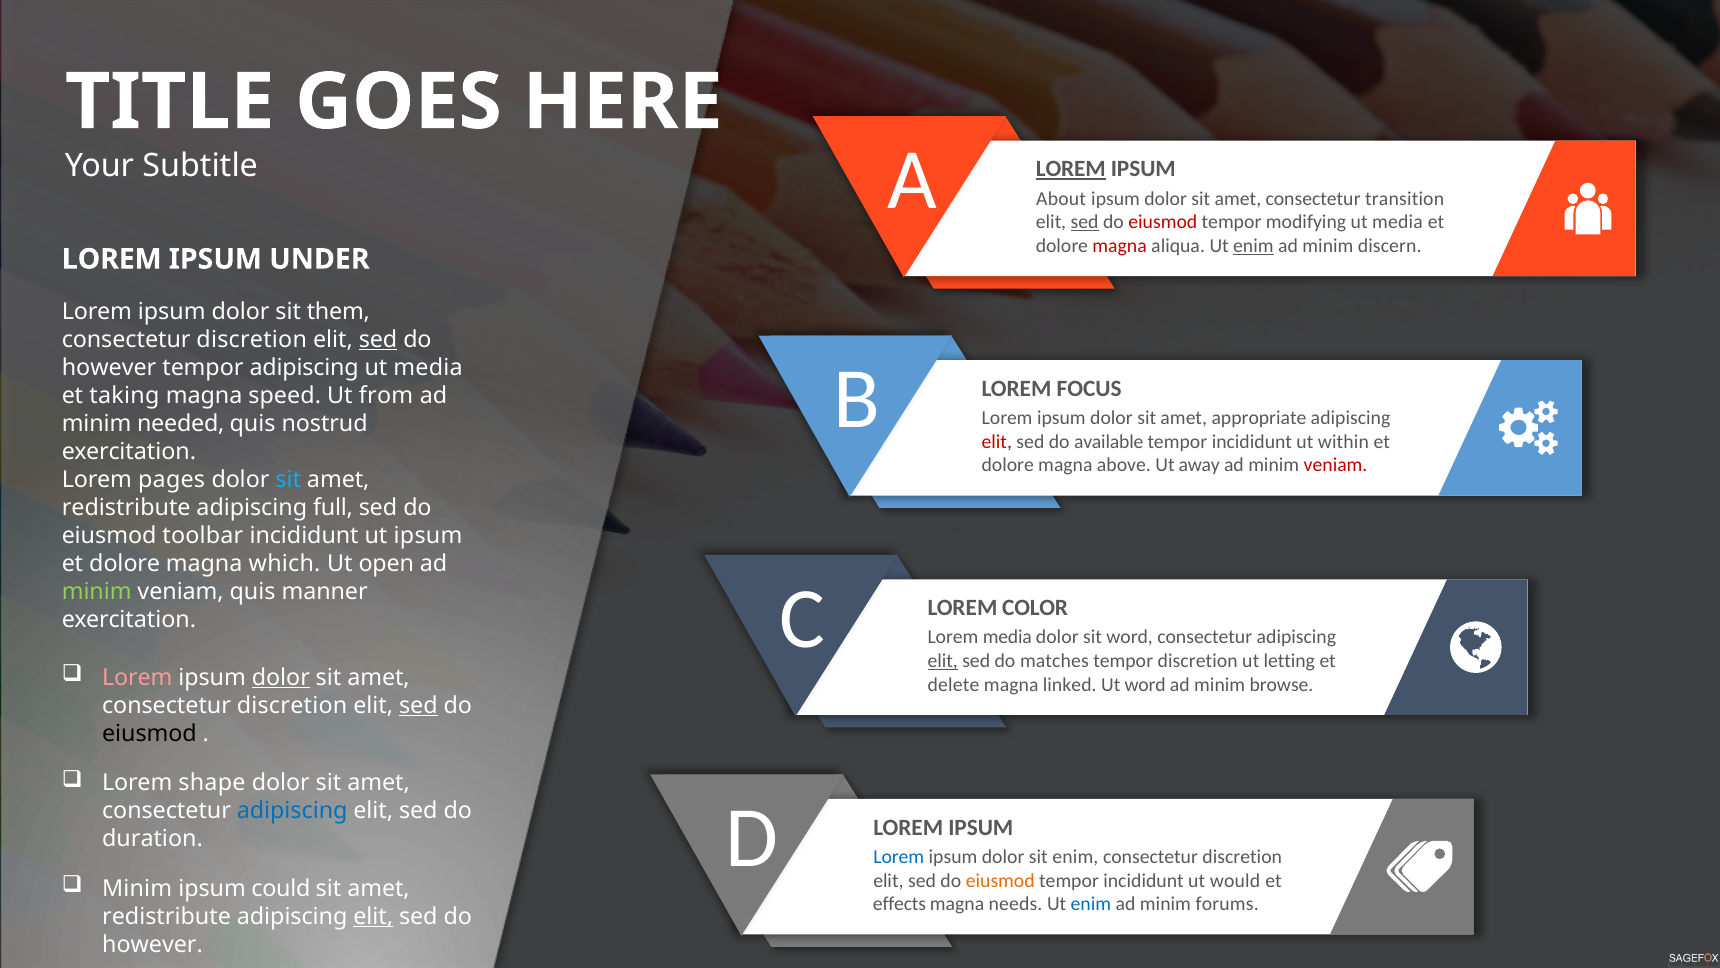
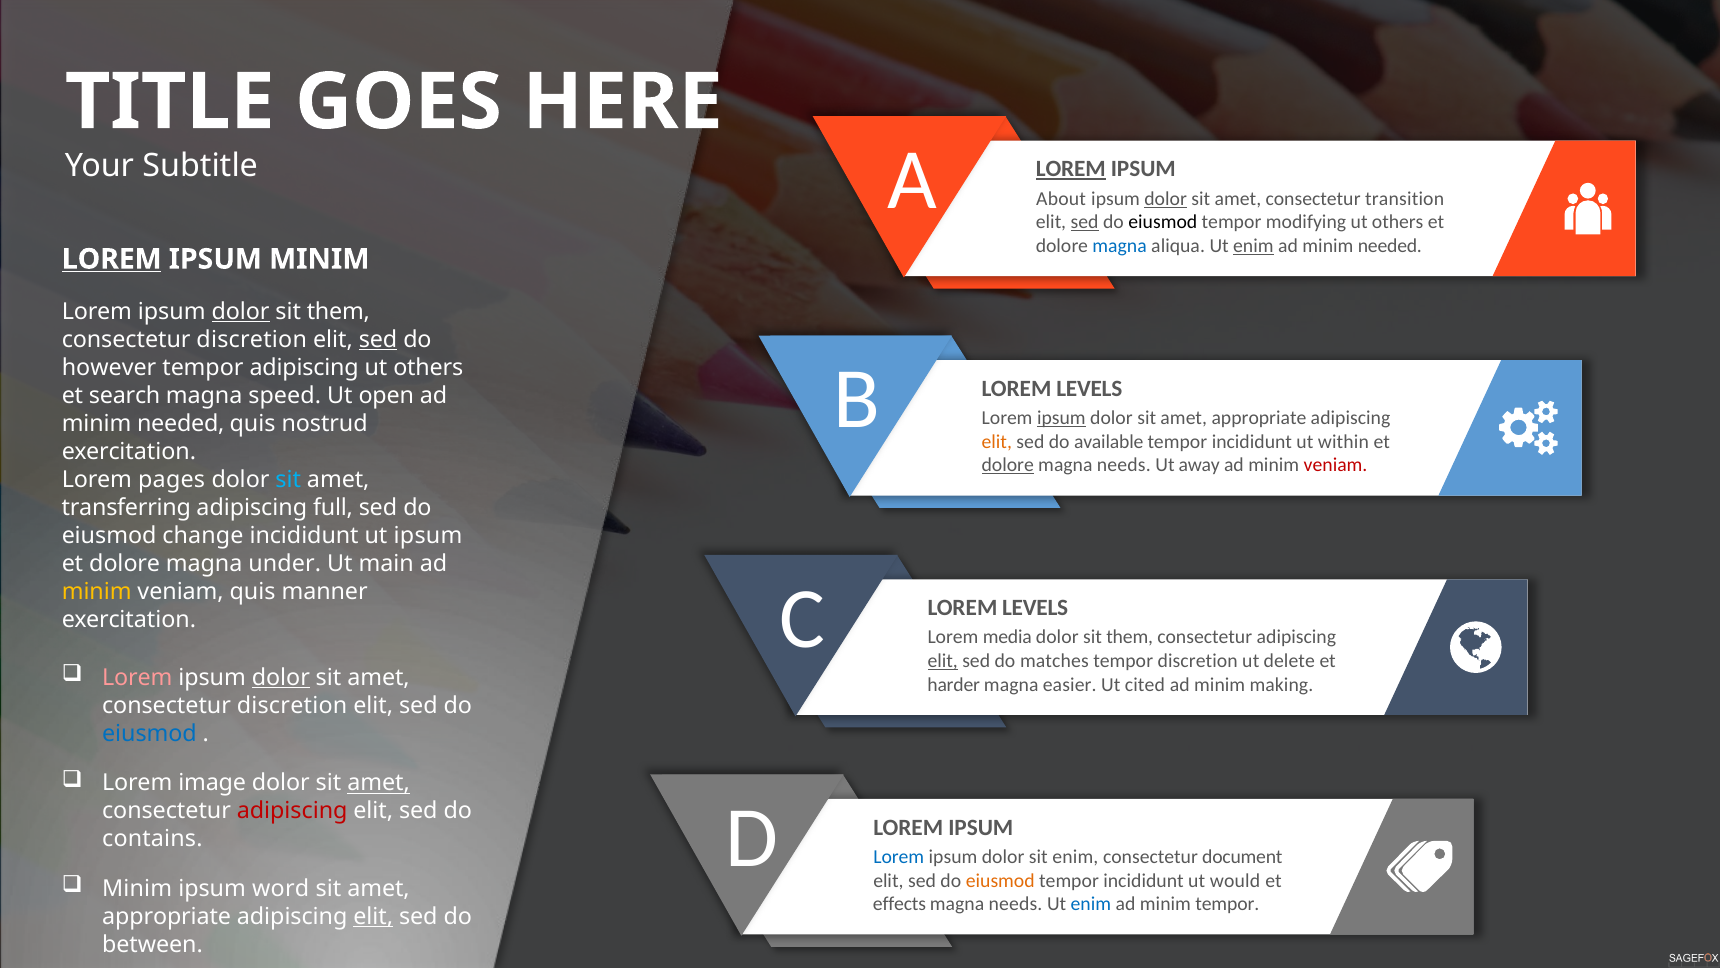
dolor underline: none -> present (1166, 199)
eiusmod colour: red -> black (1163, 222)
media: media -> others (1398, 222)
magna colour: red -> blue (1120, 246)
discern: discern -> needed (1390, 246)
LOREM underline: none -> present (112, 259)
IPSUM UNDER: UNDER -> MINIM (319, 259)
dolor underline: none -> present (241, 311)
media: media -> others (428, 367)
FOCUS: FOCUS -> LEVELS (1089, 388)
taking: taking -> search (125, 395)
from: from -> open (386, 395)
ipsum underline: none -> present (1061, 418)
elit colour: red -> orange (997, 441)
dolore underline: none -> present (1008, 465)
above: above -> needs (1124, 465)
redistribute: redistribute -> transferring (126, 507)
toolbar: toolbar -> change (203, 535)
which: which -> under (285, 563)
open: open -> main (386, 563)
minim colour: light green -> yellow (97, 591)
COLOR: COLOR -> LEVELS (1035, 608)
word: word -> them (1130, 637)
letting: letting -> delete (1289, 661)
delete: delete -> harder (954, 684)
linked: linked -> easier (1070, 684)
Ut word: word -> cited (1145, 684)
browse: browse -> making (1281, 684)
sed underline: present -> none (418, 705)
eiusmod colour: black -> blue (149, 733)
shape: shape -> image (212, 783)
amet underline: none -> present (379, 783)
adipiscing colour: blue -> red (292, 811)
duration: duration -> contains (152, 839)
discretion: discretion -> document (1242, 856)
could: could -> word (281, 888)
minim forums: forums -> tempor (1227, 904)
redistribute: redistribute -> appropriate (167, 916)
however: however -> between (152, 944)
